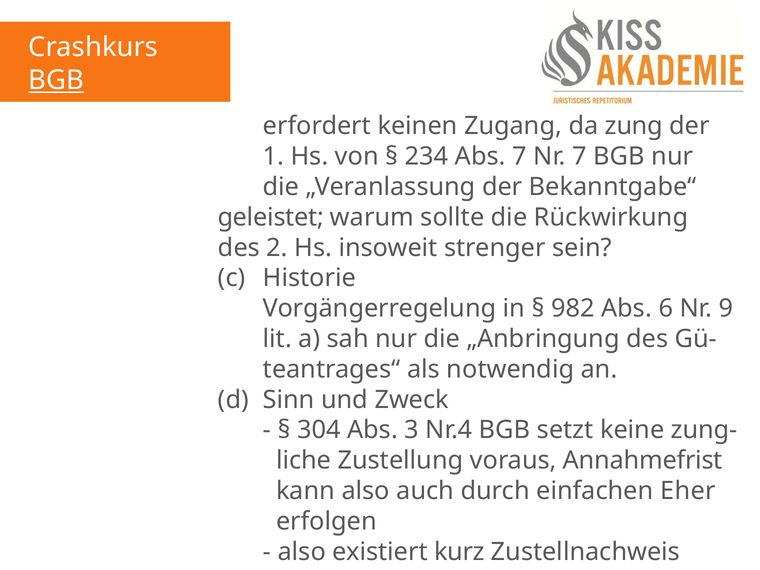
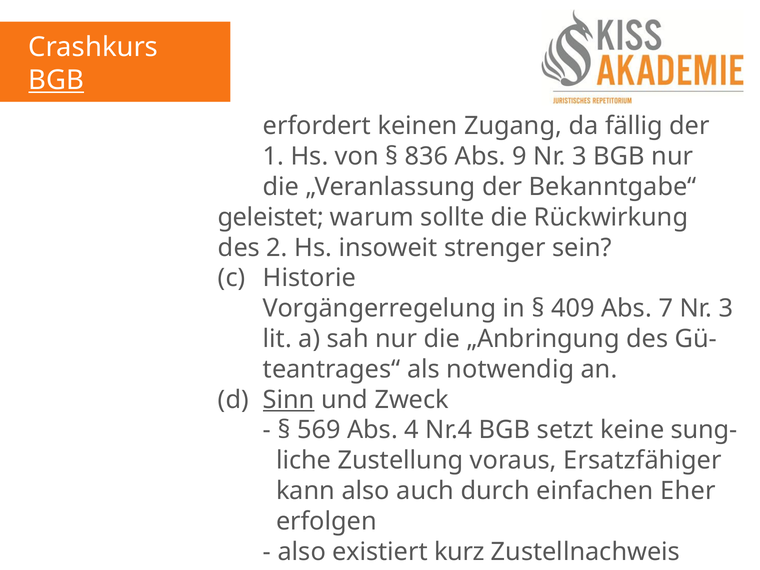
zung: zung -> fällig (634, 126)
234: 234 -> 836 (427, 157)
Abs 7: 7 -> 9 (519, 157)
7: 7 -> 3 (580, 157)
982: 982 -> 409 (573, 309)
6: 6 -> 7 (666, 309)
9: 9 -> 3 (726, 309)
Sinn underline: none -> present (289, 400)
304: 304 -> 569 (319, 430)
3: 3 -> 4 (412, 430)
zung-: zung- -> sung- (704, 430)
Annahmefrist: Annahmefrist -> Ersatzfähiger (643, 461)
